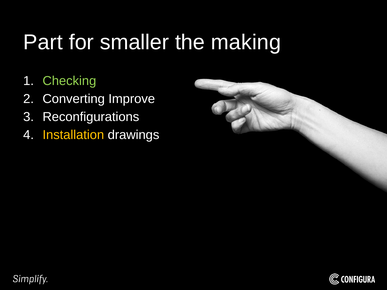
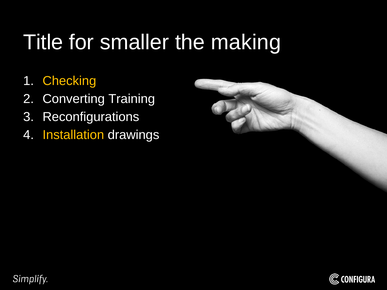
Part: Part -> Title (43, 42)
Checking colour: light green -> yellow (69, 81)
Improve: Improve -> Training (132, 99)
